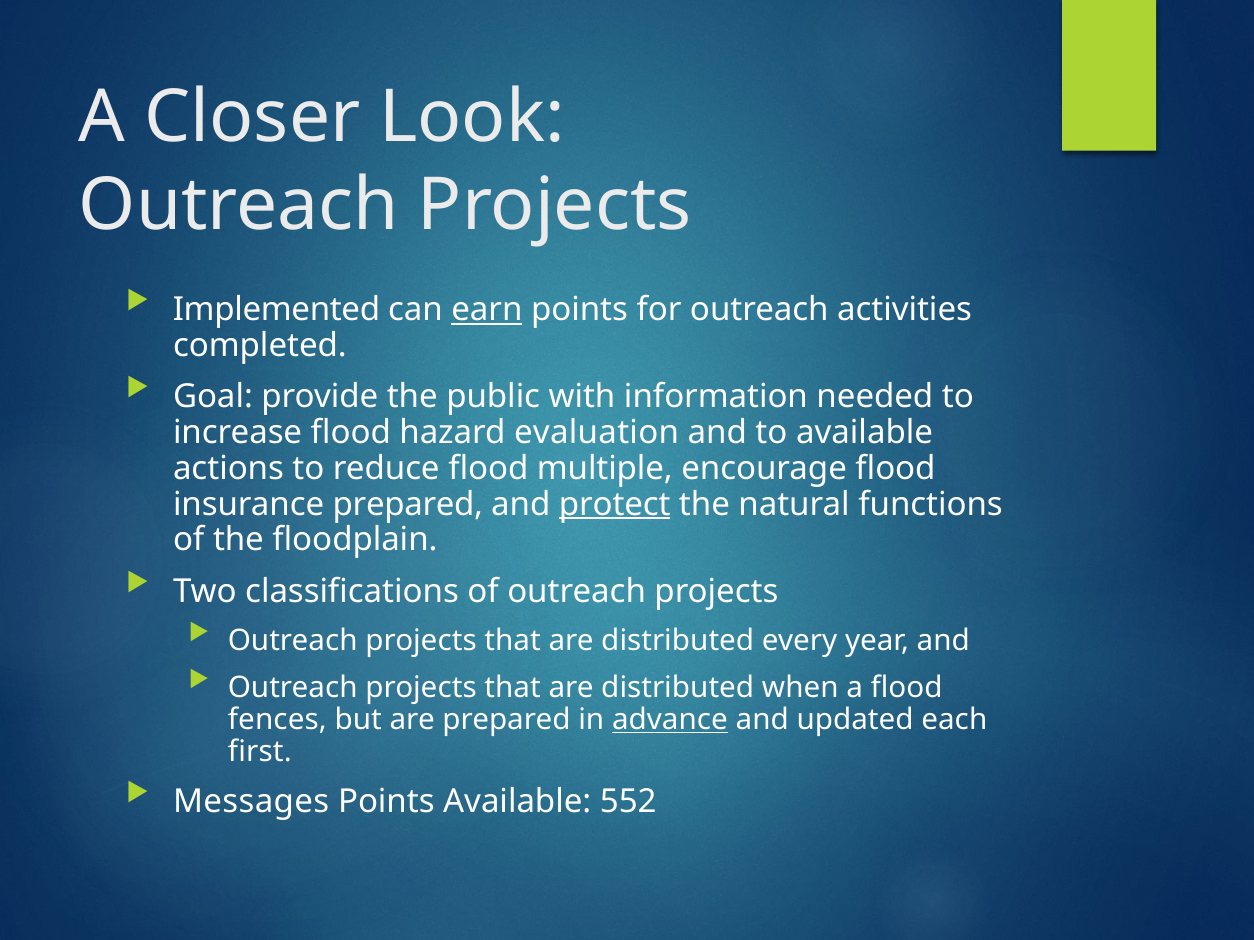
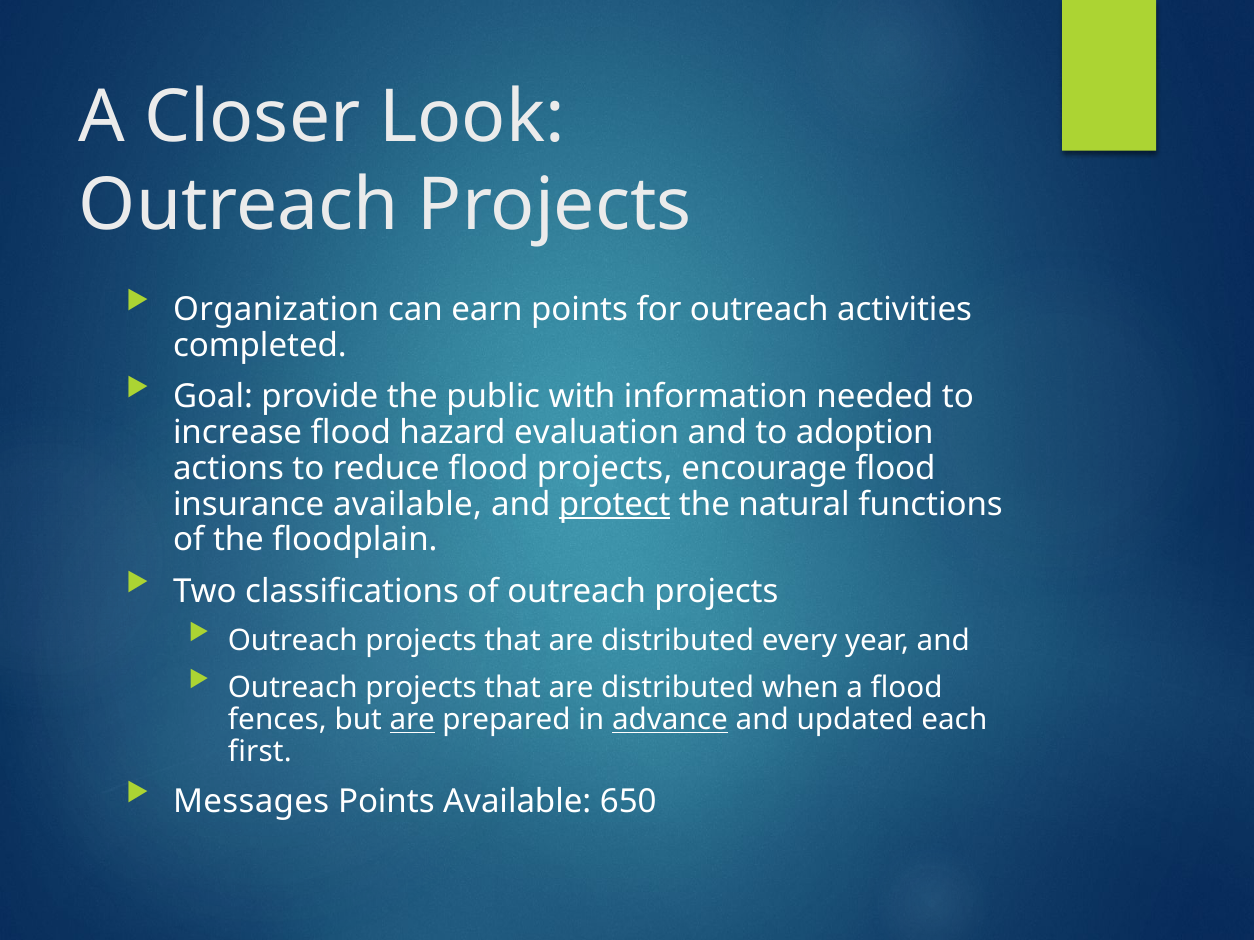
Implemented: Implemented -> Organization (276, 310)
earn underline: present -> none (487, 310)
to available: available -> adoption (865, 433)
flood multiple: multiple -> projects (605, 469)
insurance prepared: prepared -> available (408, 504)
are underline: none -> present (412, 720)
552: 552 -> 650 (628, 802)
